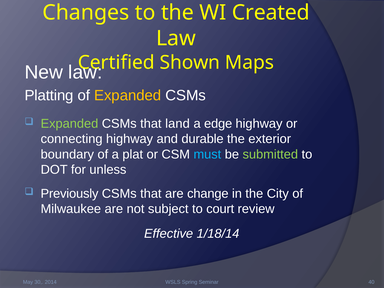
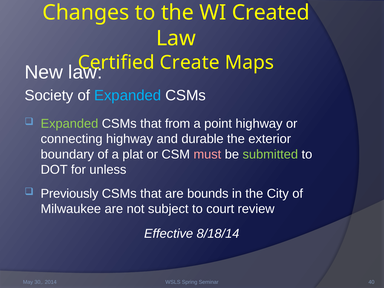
Shown: Shown -> Create (190, 62)
Platting: Platting -> Society (49, 96)
Expanded colour: yellow -> light blue (128, 96)
land: land -> from (178, 124)
edge: edge -> point (218, 124)
must colour: light blue -> pink (207, 154)
change: change -> bounds (208, 194)
1/18/14: 1/18/14 -> 8/18/14 (218, 234)
